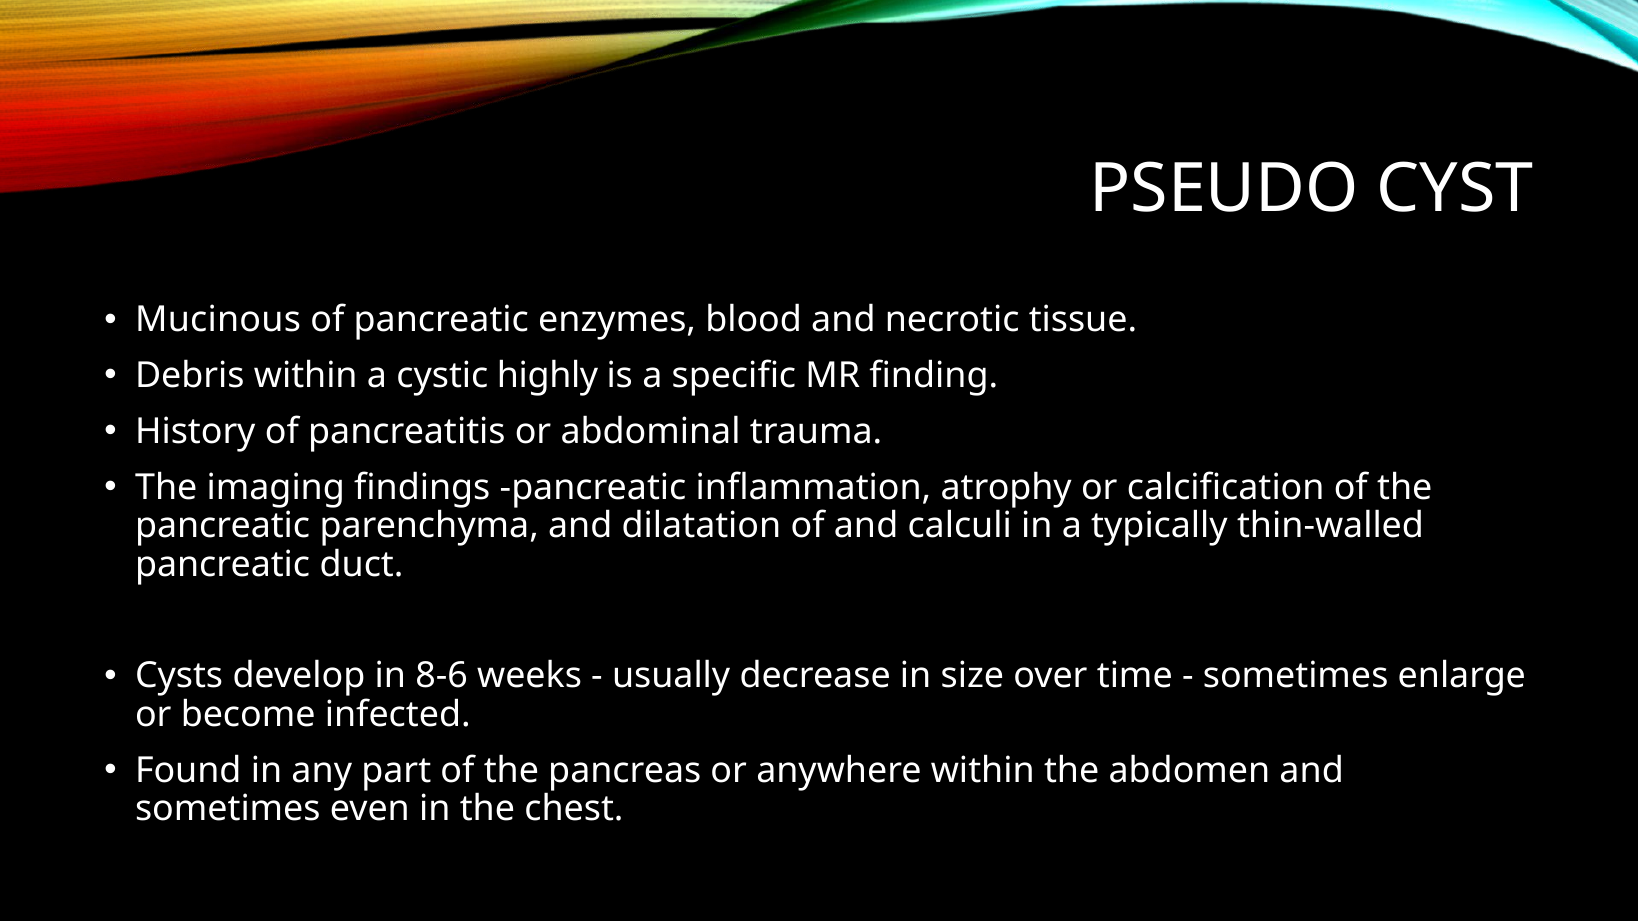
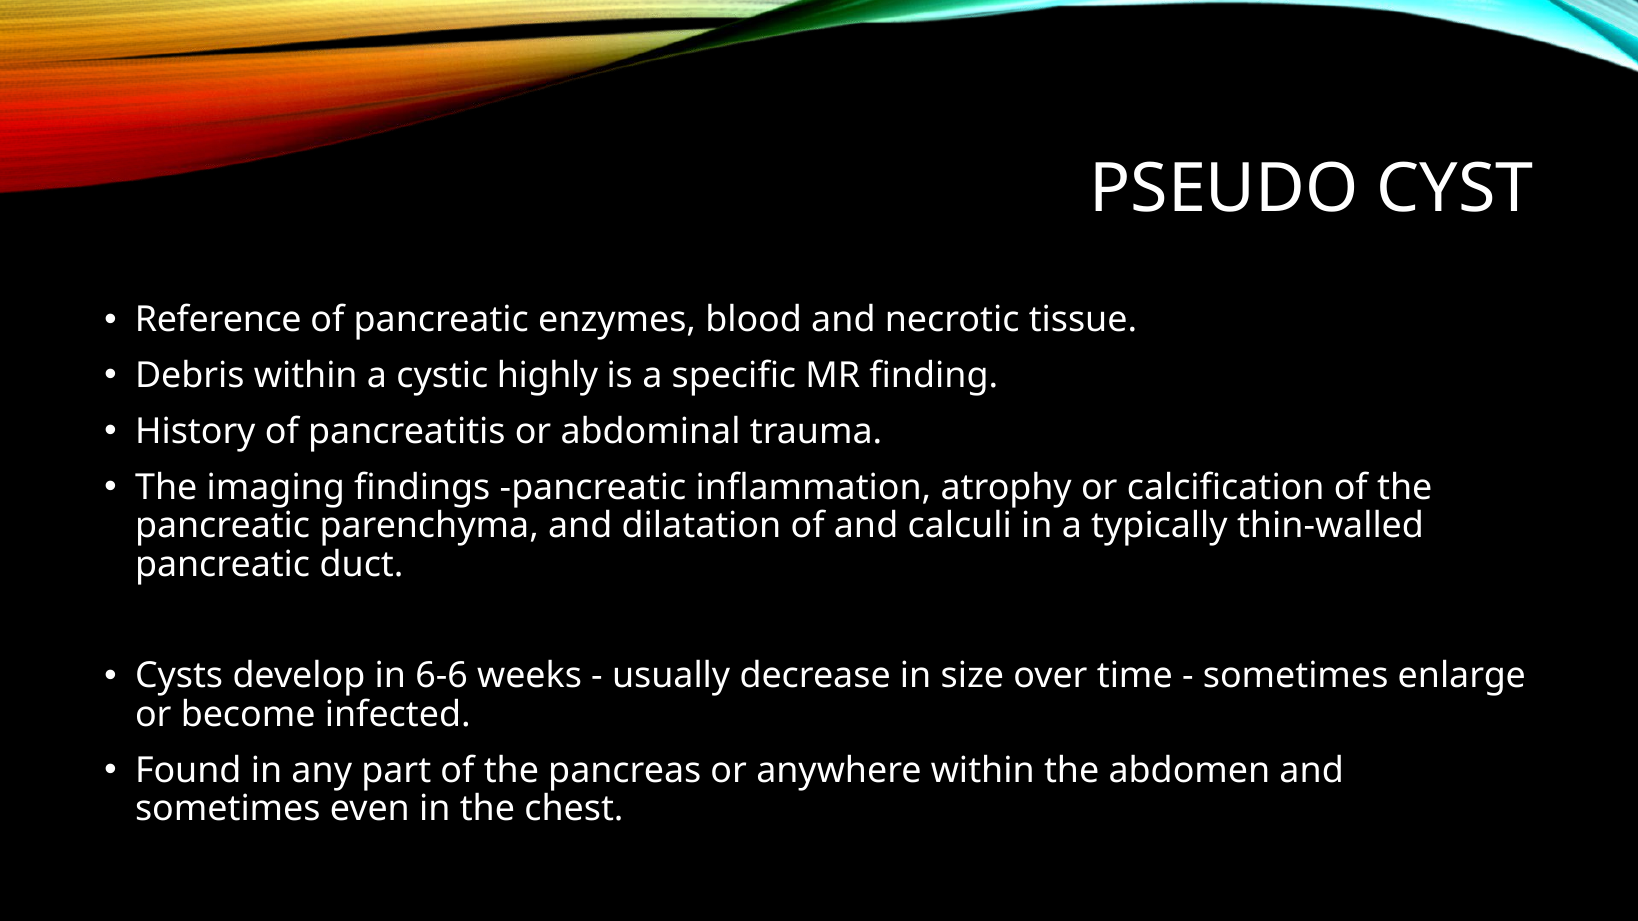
Mucinous: Mucinous -> Reference (218, 320)
8-6: 8-6 -> 6-6 (442, 676)
